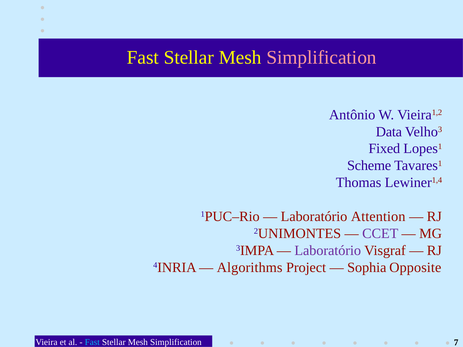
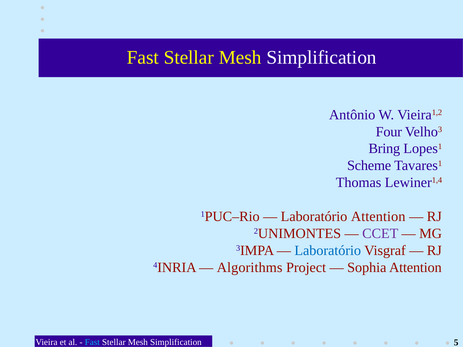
Simplification colour: pink -> white (322, 58)
Data: Data -> Four (389, 132)
Fixed: Fixed -> Bring (384, 149)
Laboratório colour: purple -> blue (328, 251)
Sophia Opposite: Opposite -> Attention (415, 268)
7: 7 -> 5 (456, 343)
